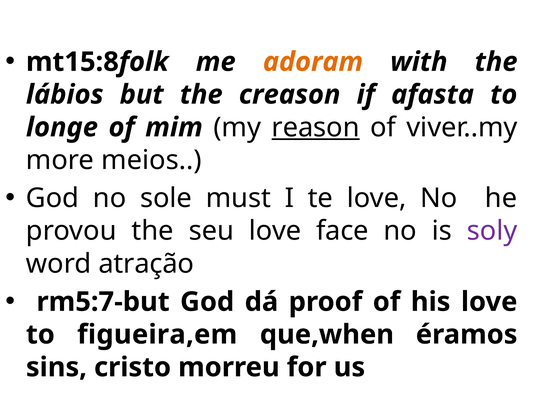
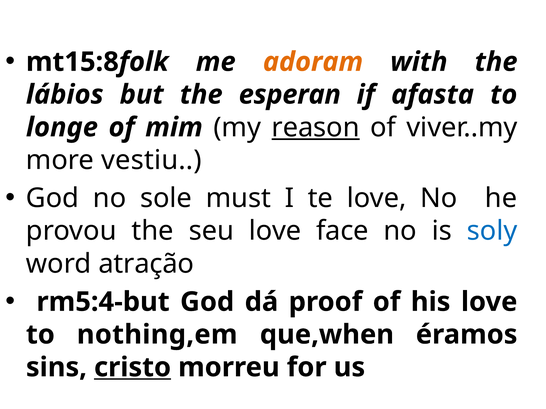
creason: creason -> esperan (290, 95)
meios: meios -> vestiu (151, 160)
soly colour: purple -> blue (492, 231)
rm5:7-but: rm5:7-but -> rm5:4-but (103, 302)
figueira,em: figueira,em -> nothing,em (157, 335)
cristo underline: none -> present (133, 368)
